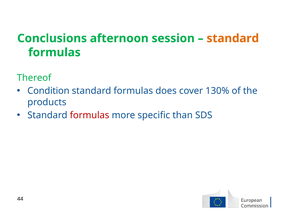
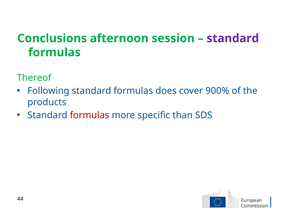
standard colour: orange -> purple (233, 38)
Condition: Condition -> Following (48, 91)
130%: 130% -> 900% (217, 91)
